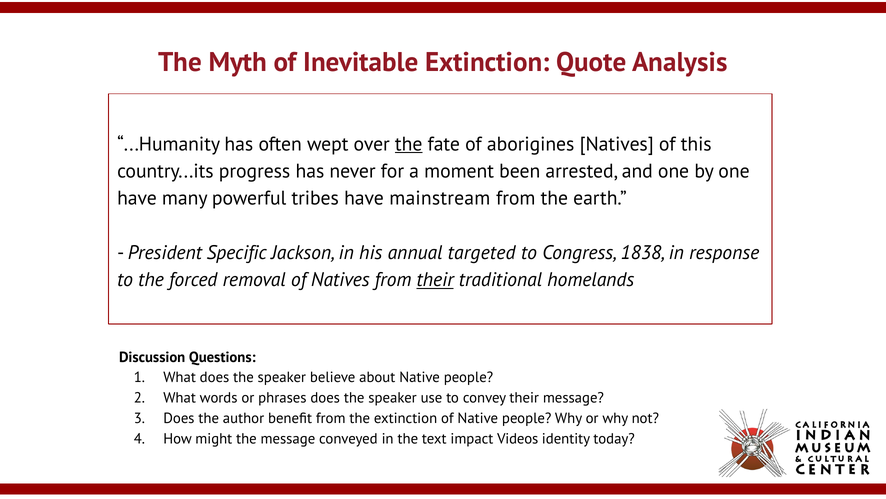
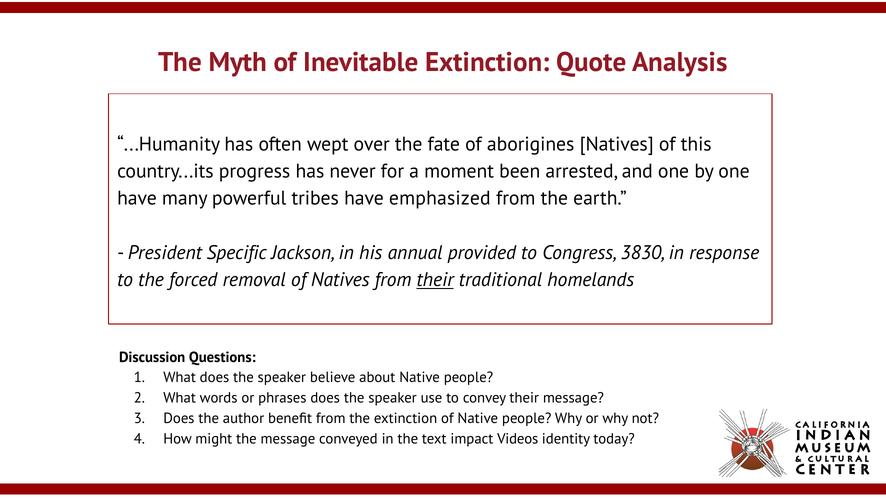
the underline: present -> none (409, 144)
mainstream: mainstream -> emphasized (440, 198)
targeted: targeted -> provided (482, 252)
1838: 1838 -> 3830 (643, 252)
